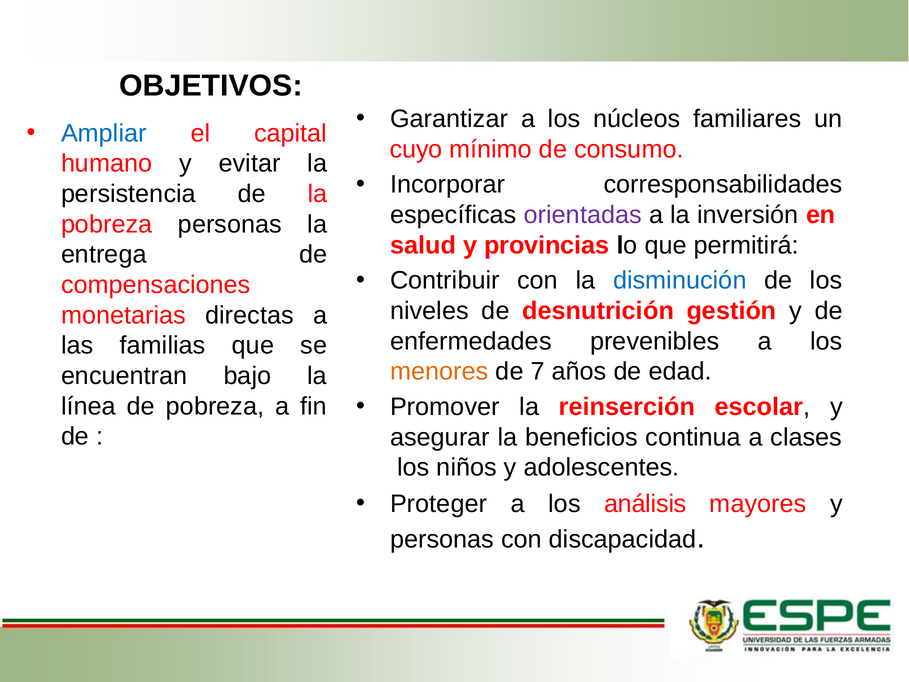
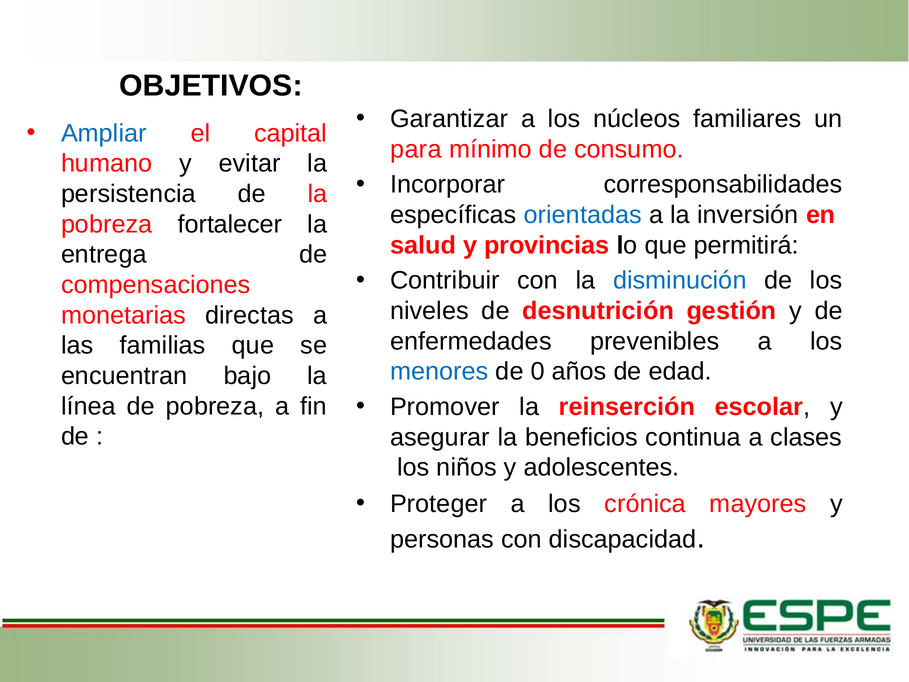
cuyo: cuyo -> para (416, 149)
orientadas colour: purple -> blue (583, 215)
pobreza personas: personas -> fortalecer (230, 224)
menores colour: orange -> blue (439, 371)
7: 7 -> 0 (538, 371)
análisis: análisis -> crónica (645, 504)
